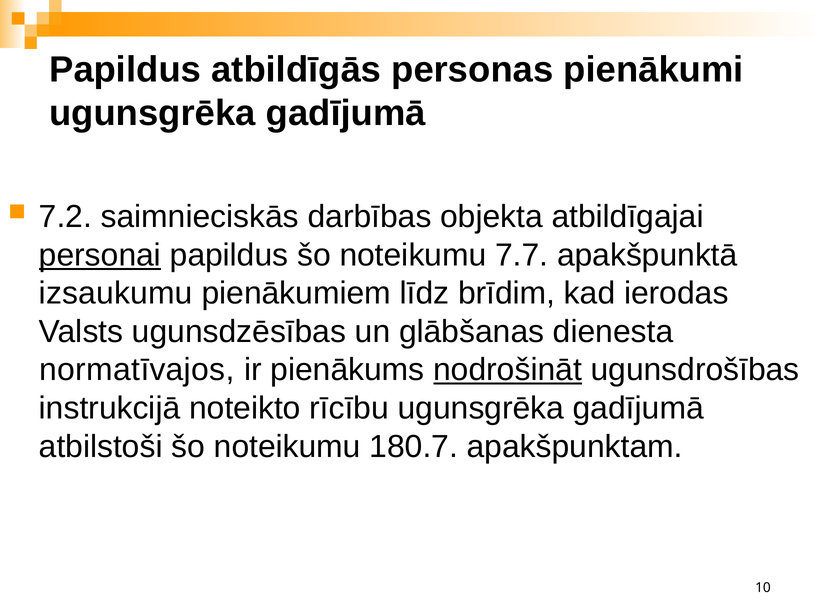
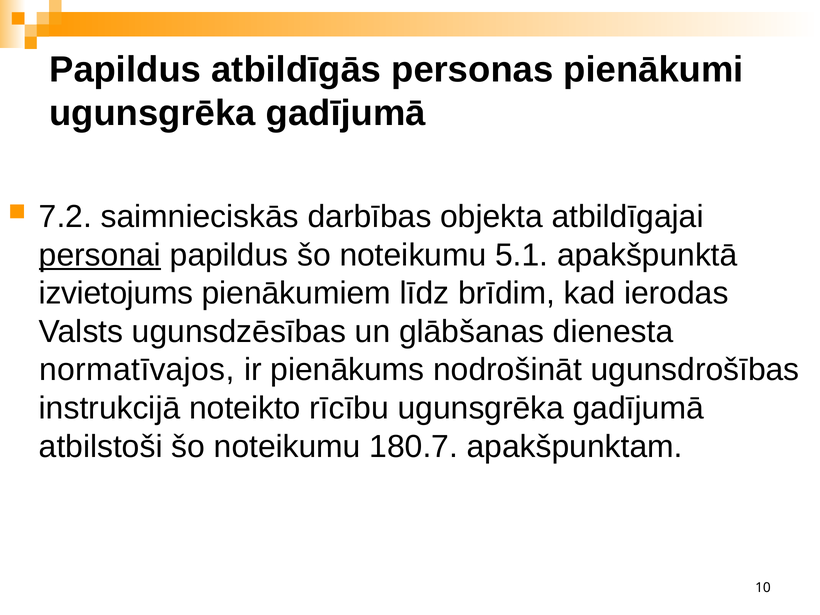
7.7: 7.7 -> 5.1 (522, 255)
izsaukumu: izsaukumu -> izvietojums (116, 293)
nodrošināt underline: present -> none (508, 370)
